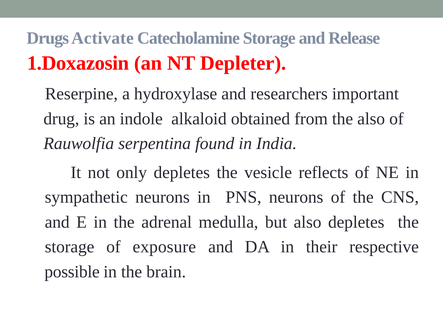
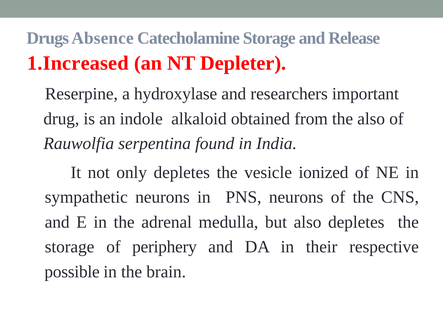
Activate: Activate -> Absence (103, 38)
1.Doxazosin: 1.Doxazosin -> 1.Increased (78, 63)
reflects: reflects -> ionized (323, 173)
exposure: exposure -> periphery (165, 247)
